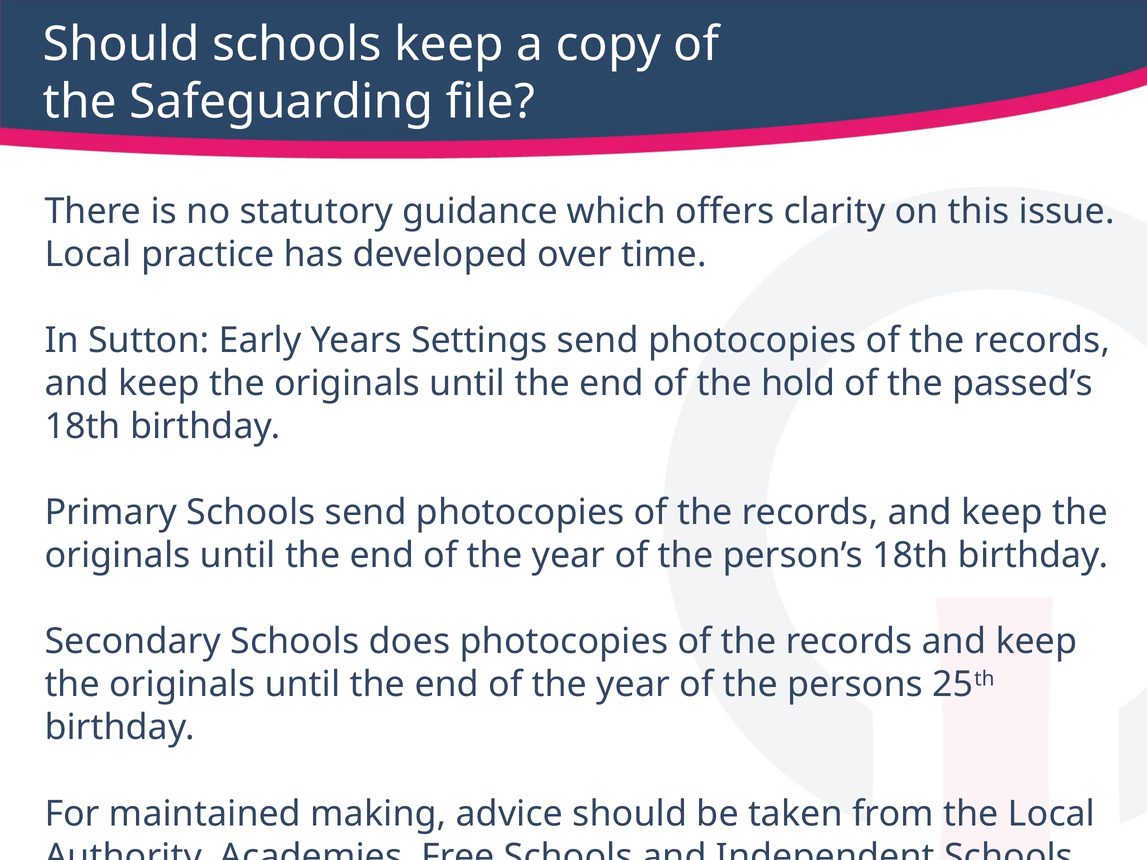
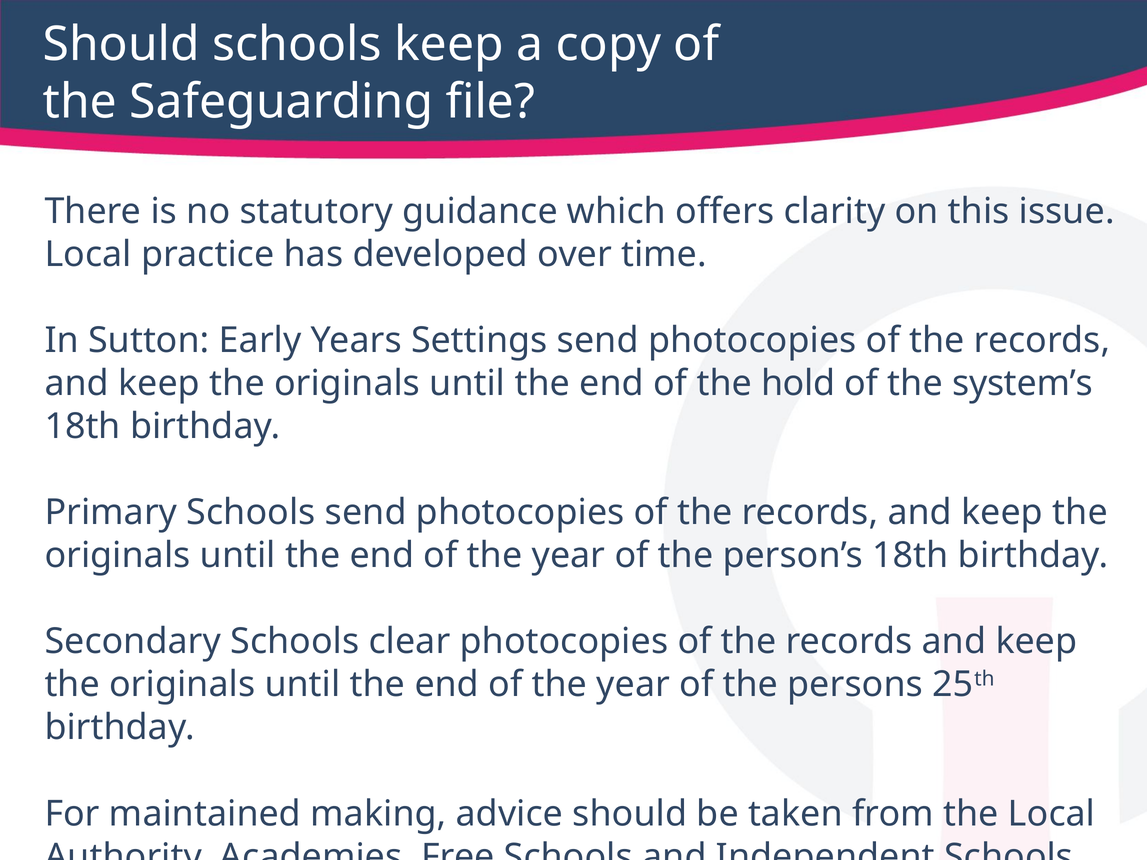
passed’s: passed’s -> system’s (1023, 384)
does: does -> clear (410, 642)
